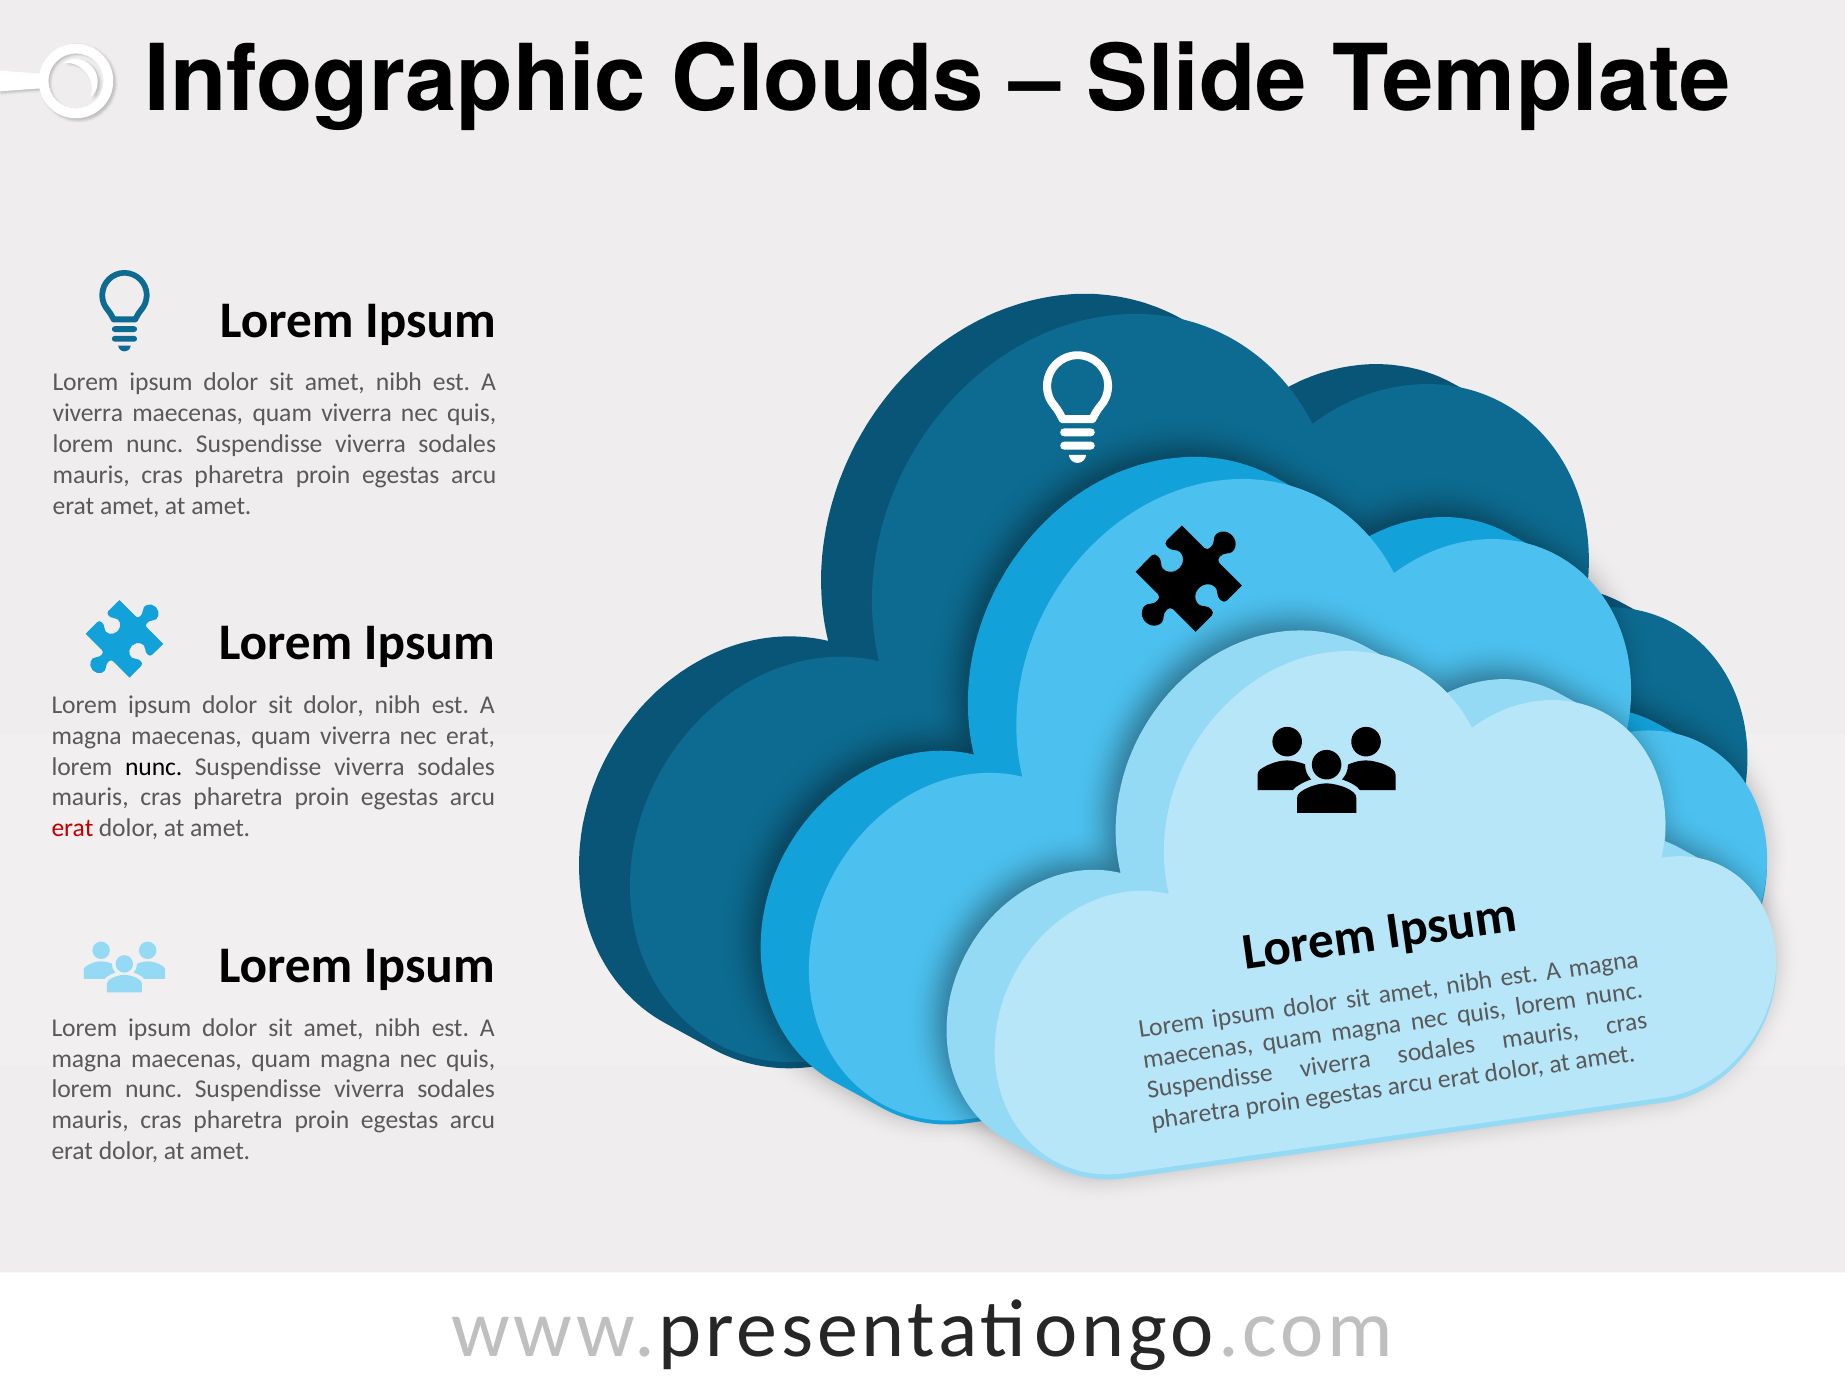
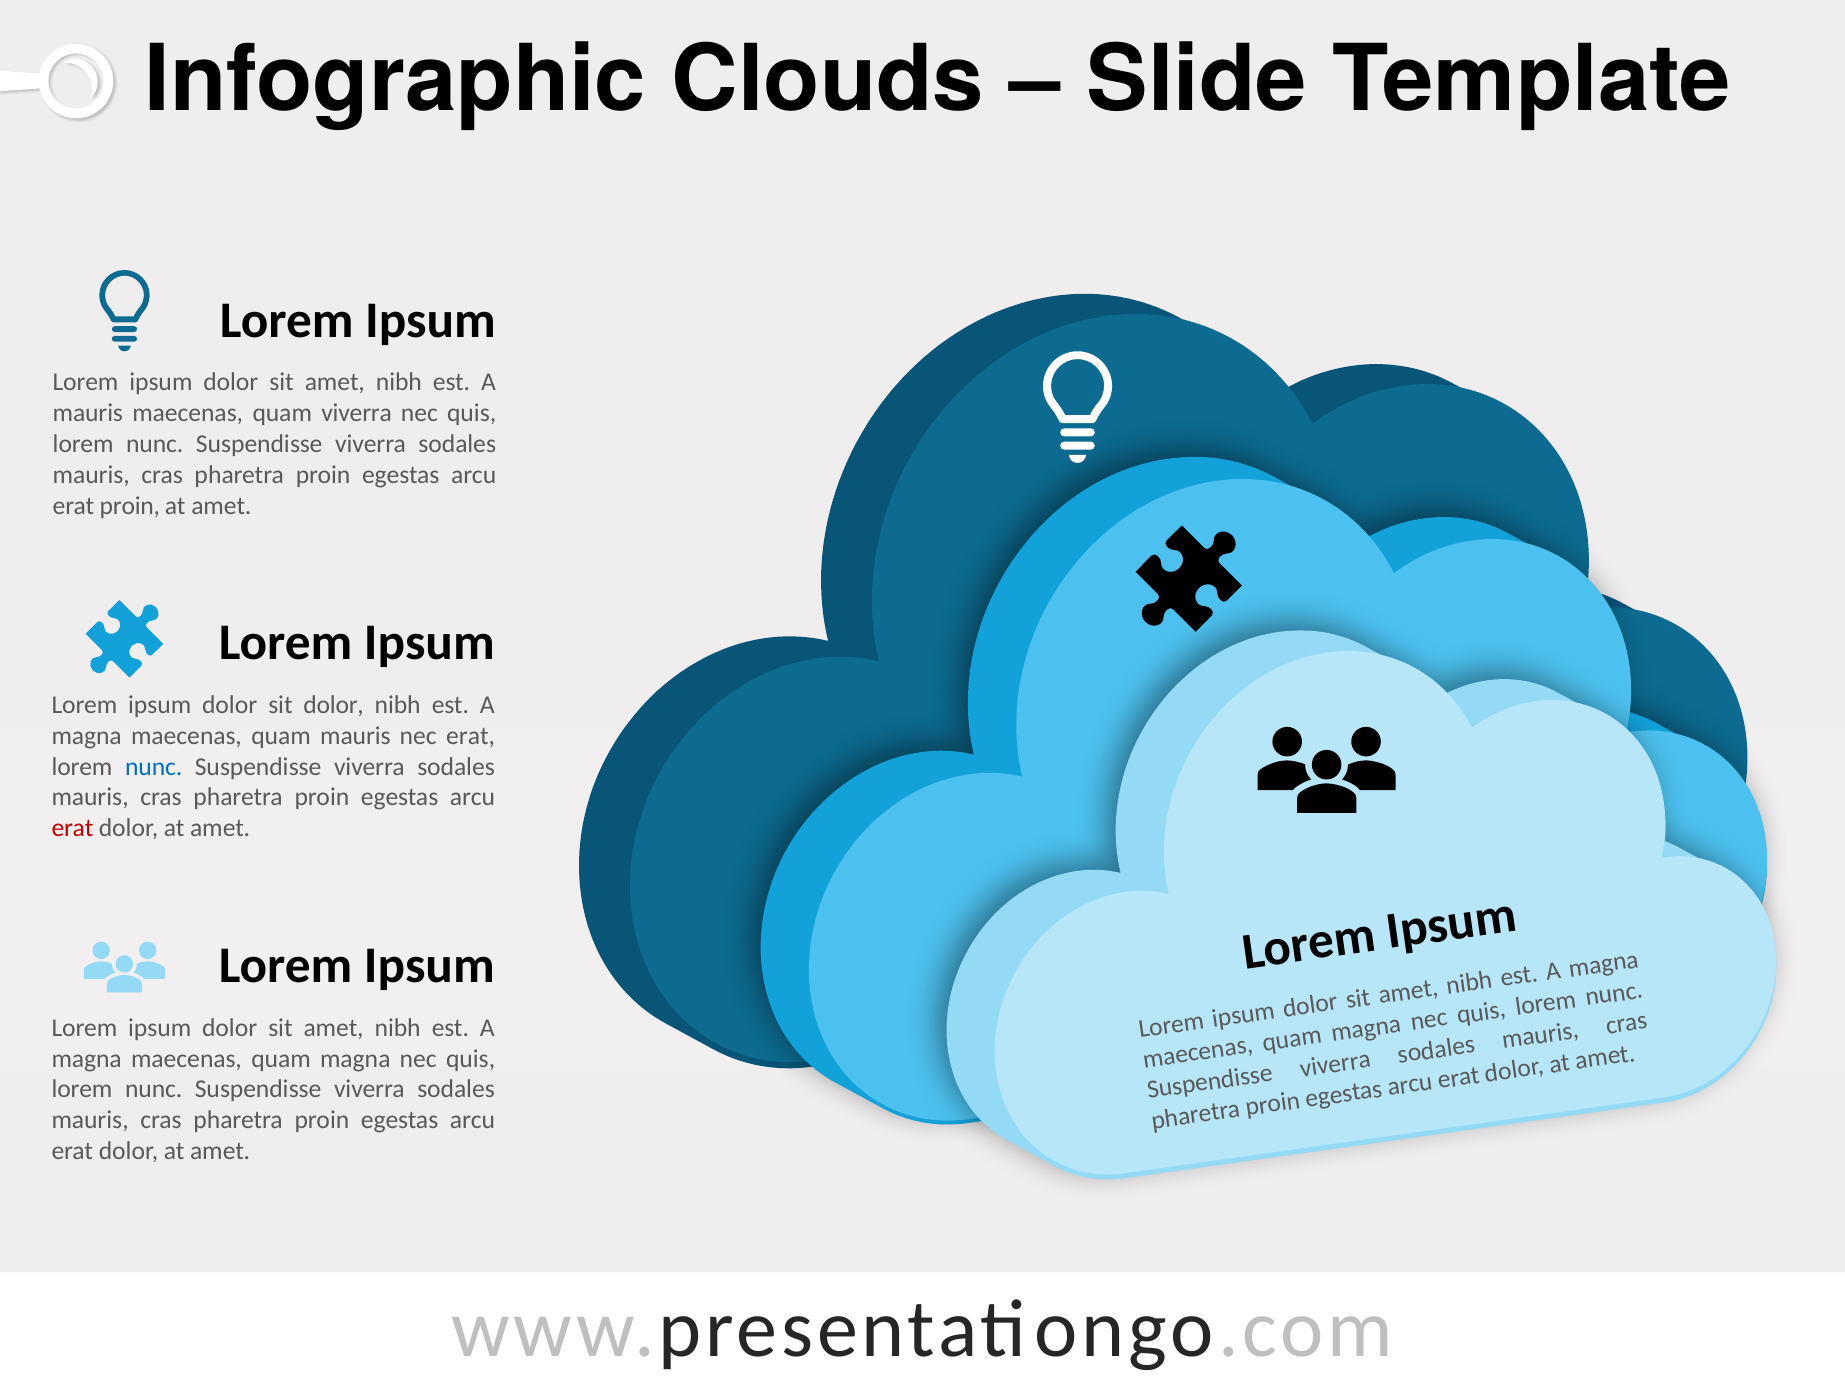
viverra: viverra -> mauris (88, 413)
erat amet: amet -> proin (130, 505)
magna maecenas quam viverra: viverra -> mauris (355, 736)
nunc colour: black -> blue (154, 767)
